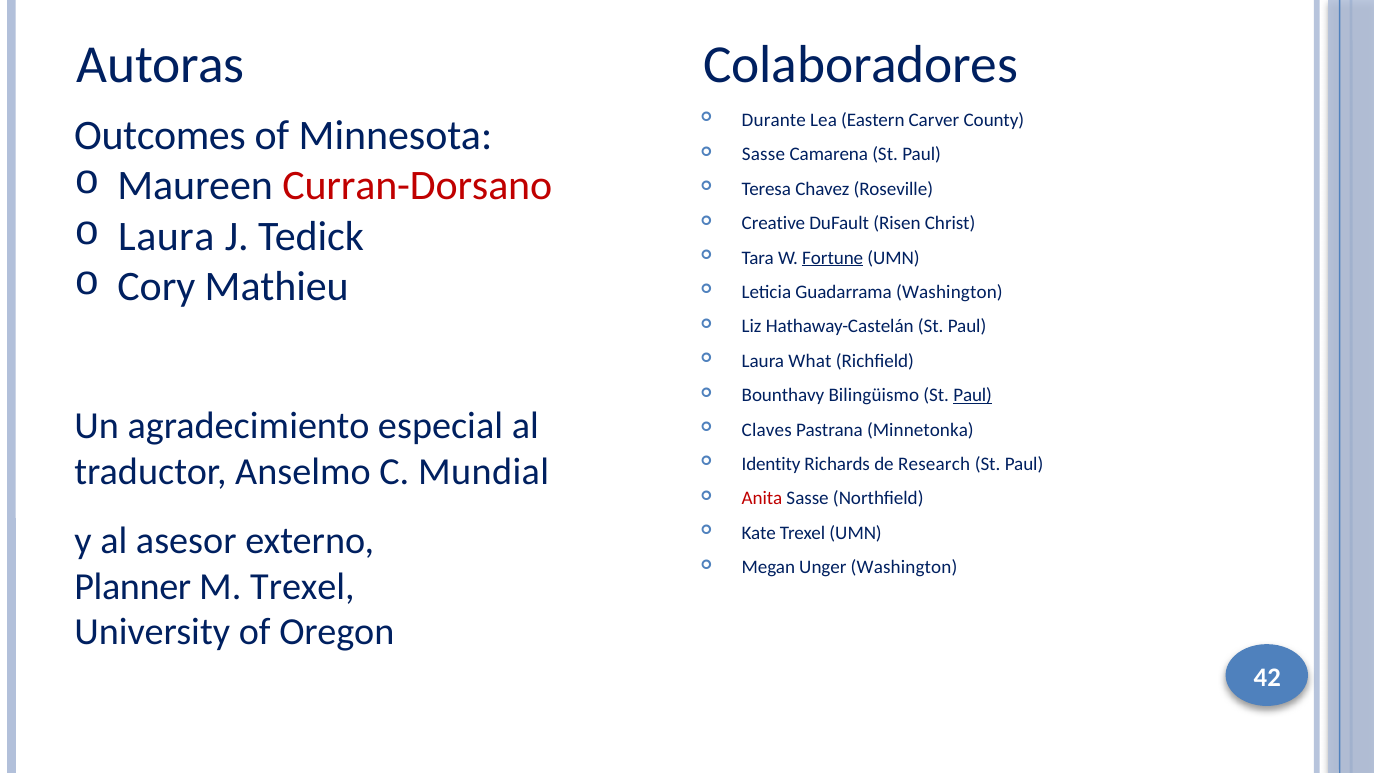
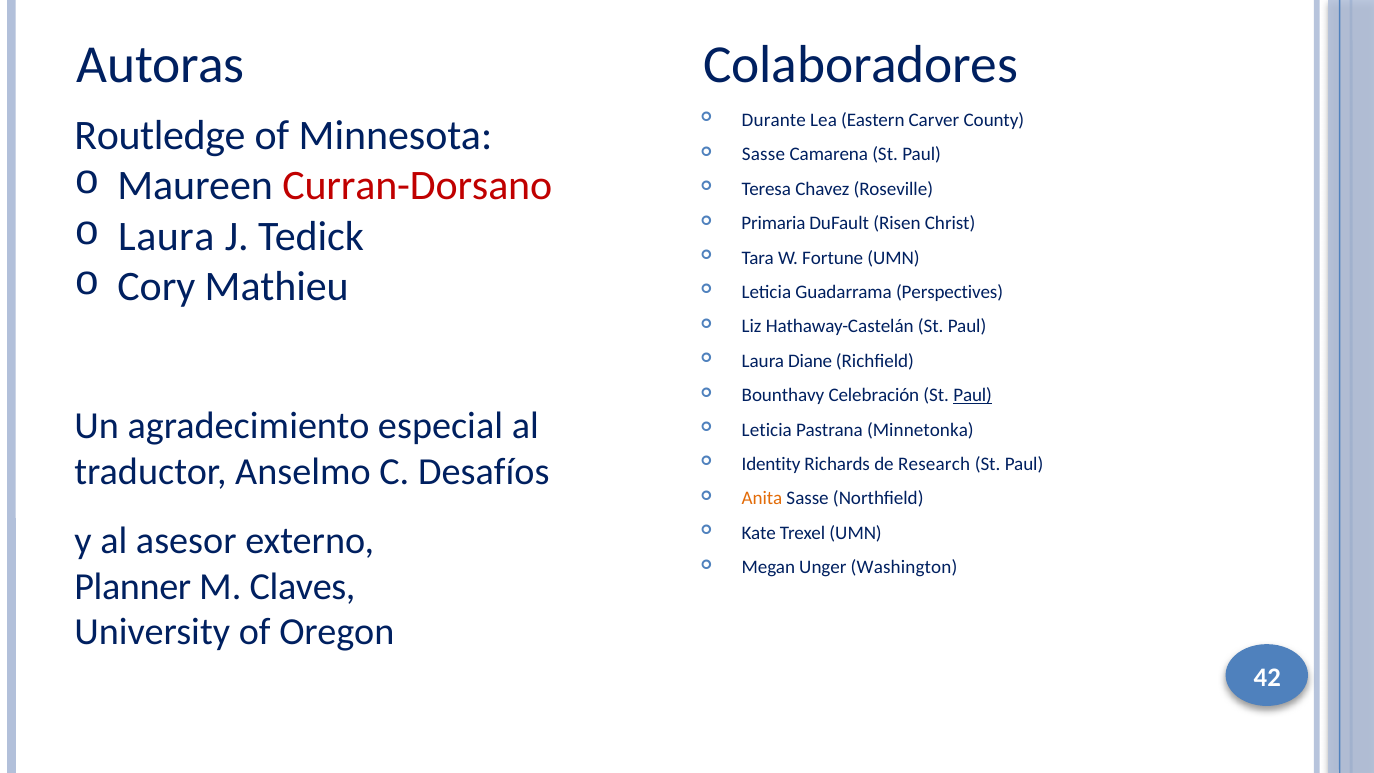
Outcomes: Outcomes -> Routledge (160, 135)
Creative: Creative -> Primaria (774, 223)
Fortune underline: present -> none (833, 258)
Guadarrama Washington: Washington -> Perspectives (950, 292)
What: What -> Diane (810, 361)
Bilingüismo: Bilingüismo -> Celebración (874, 395)
Claves: Claves -> Leticia (767, 430)
Mundial: Mundial -> Desafíos (484, 472)
Anita colour: red -> orange (762, 499)
M Trexel: Trexel -> Claves (303, 586)
